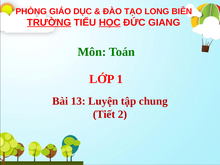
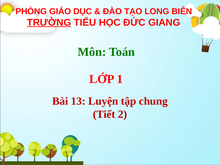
HỌC underline: present -> none (110, 22)
